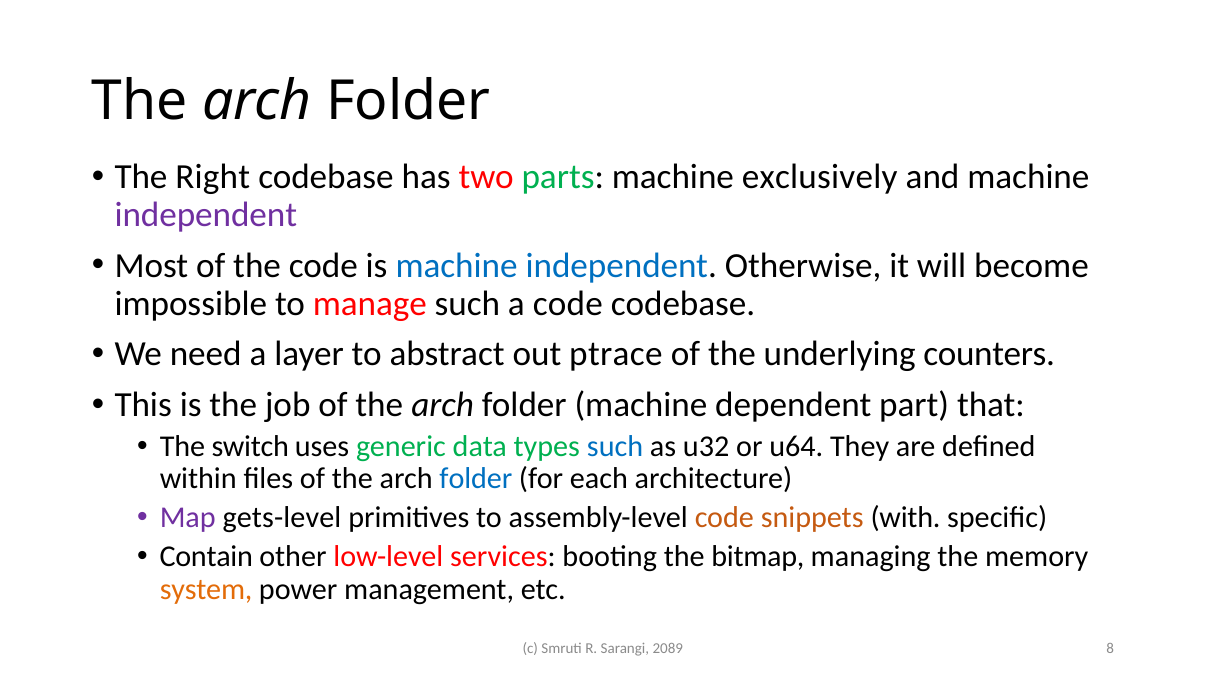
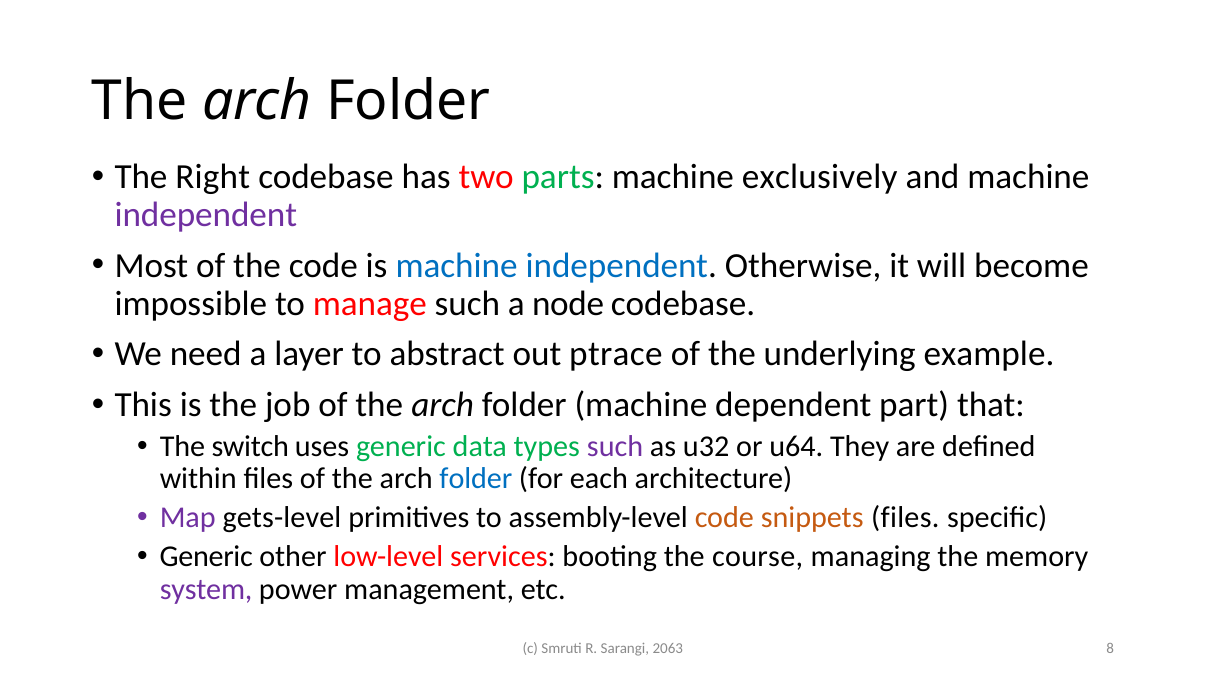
a code: code -> node (568, 303)
counters: counters -> example (989, 354)
such colour: blue -> purple (615, 446)
snippets with: with -> files (905, 517)
Contain: Contain -> Generic (206, 556)
bitmap: bitmap -> course (758, 556)
system colour: orange -> purple (206, 589)
2089: 2089 -> 2063 (668, 648)
